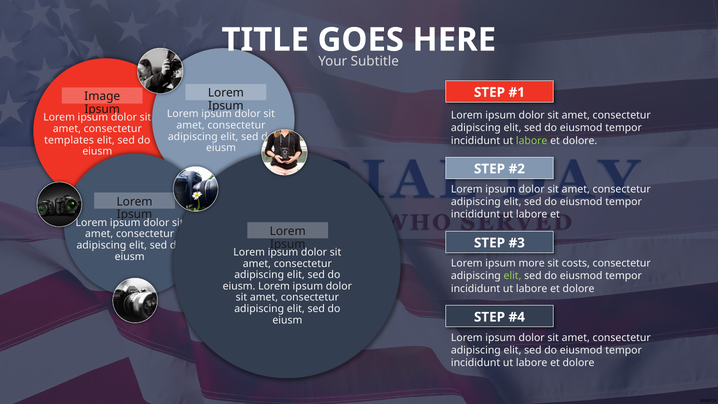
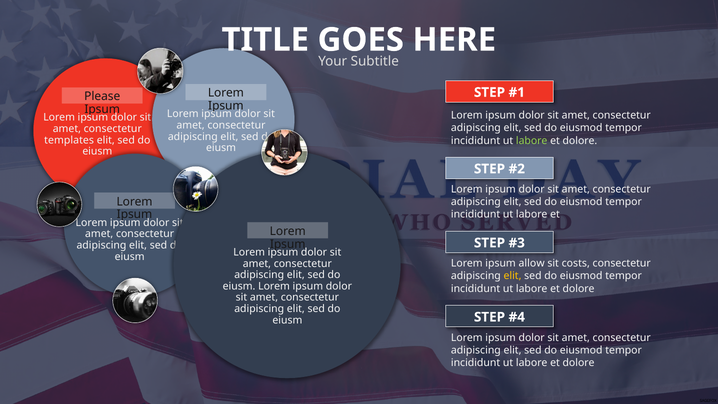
Image: Image -> Please (102, 96)
more: more -> allow (532, 263)
elit colour: light green -> yellow (512, 276)
